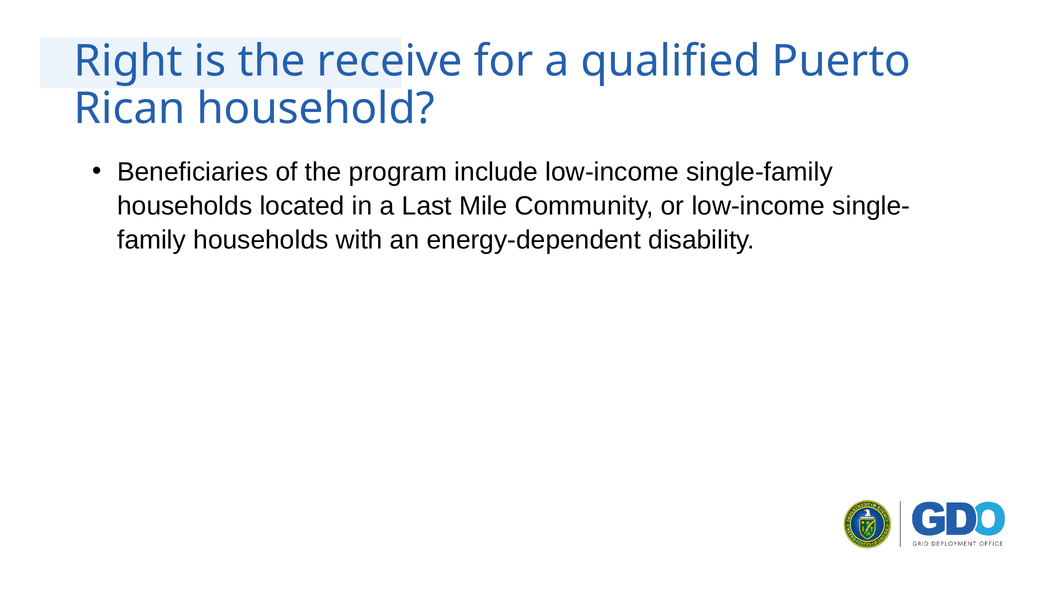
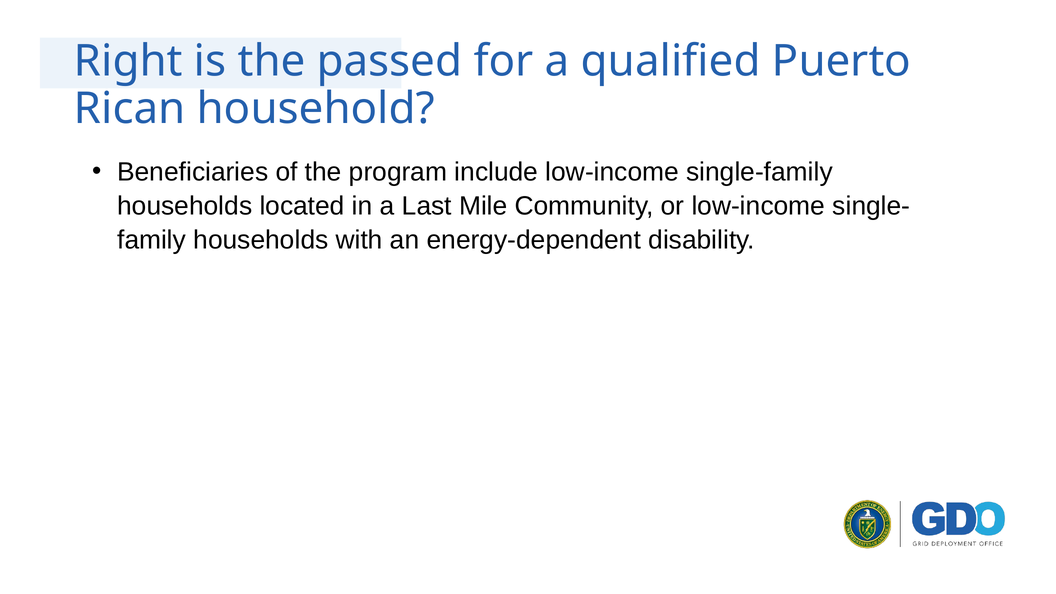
receive: receive -> passed (390, 61)
